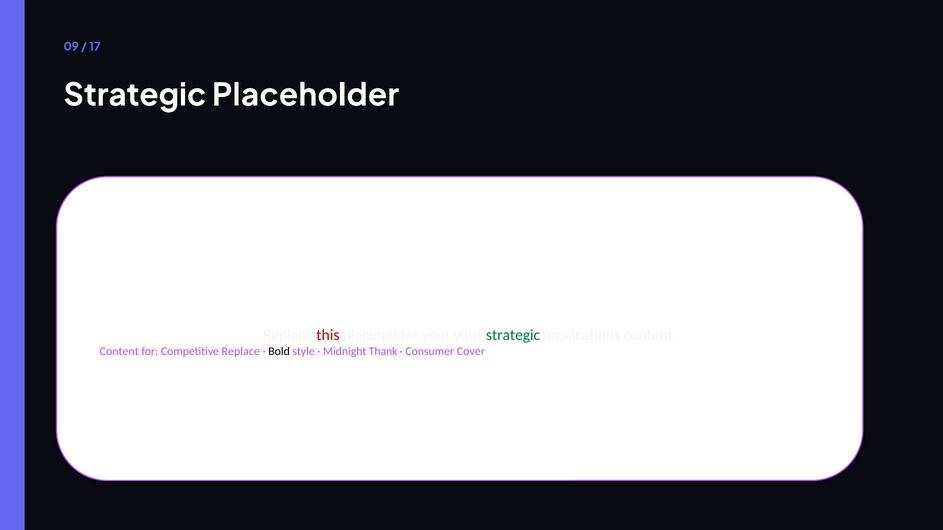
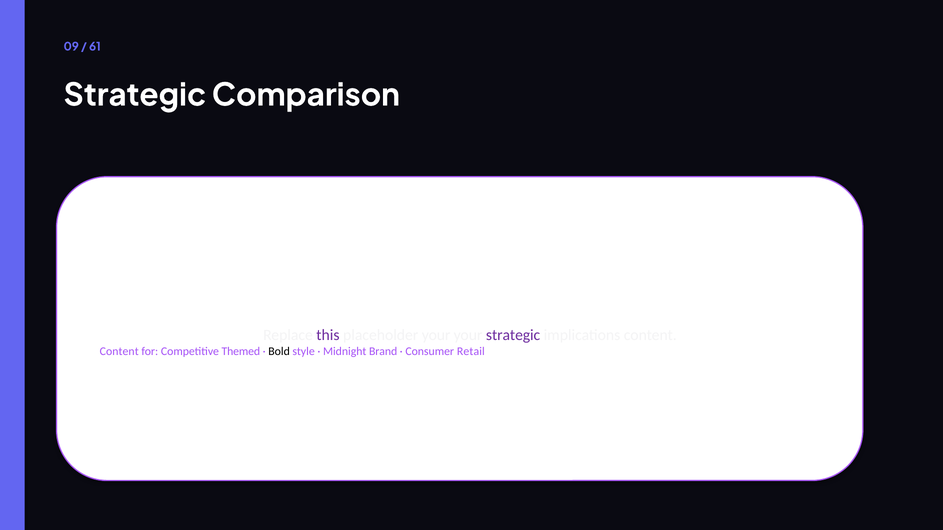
17: 17 -> 61 (95, 47)
Strategic Placeholder: Placeholder -> Comparison (306, 95)
this colour: red -> purple (328, 335)
strategic colour: green -> purple (513, 335)
Competitive Replace: Replace -> Themed (241, 351)
Thank: Thank -> Brand (383, 351)
Cover: Cover -> Retail (471, 351)
